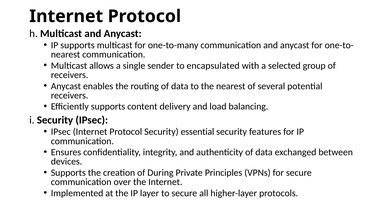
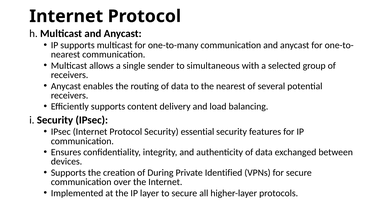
encapsulated: encapsulated -> simultaneous (213, 66)
Principles: Principles -> Identified (224, 173)
